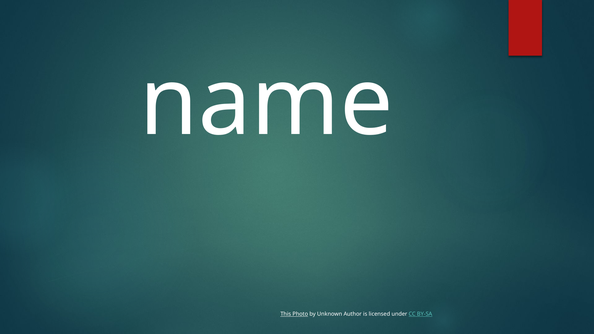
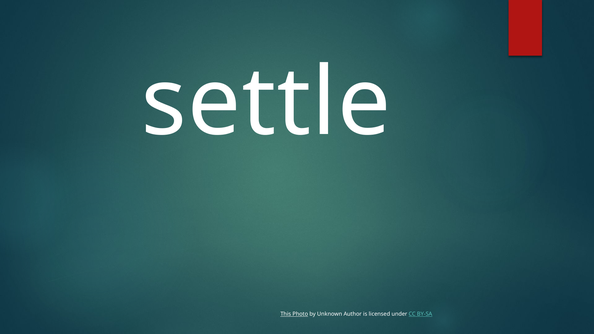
name: name -> settle (266, 103)
